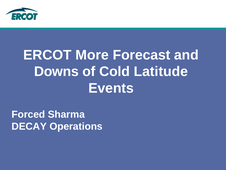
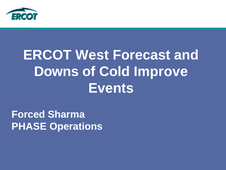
More: More -> West (92, 55)
Latitude: Latitude -> Improve (161, 71)
DECAY: DECAY -> PHASE (29, 126)
